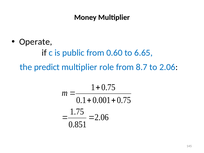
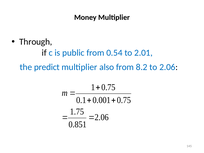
Operate: Operate -> Through (36, 42)
0.60: 0.60 -> 0.54 (114, 53)
6.65: 6.65 -> 2.01 (143, 53)
role: role -> also (107, 67)
8.7: 8.7 -> 8.2 (142, 67)
